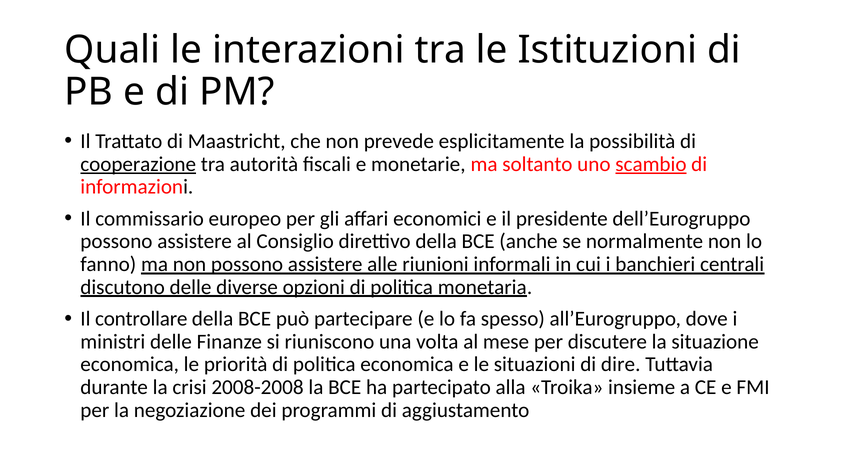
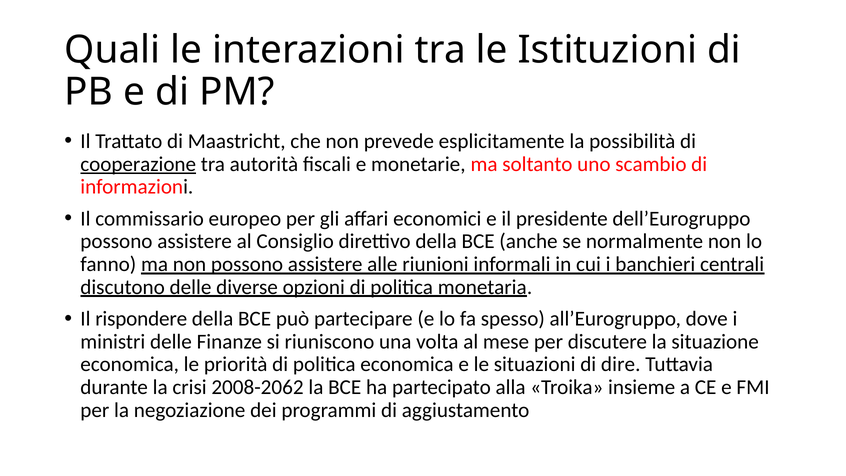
scambio underline: present -> none (651, 164)
controllare: controllare -> rispondere (141, 319)
2008-2008: 2008-2008 -> 2008-2062 (257, 387)
